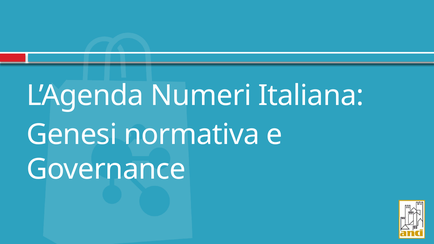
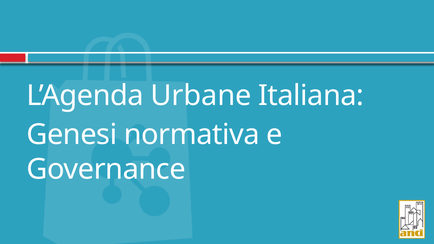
Numeri: Numeri -> Urbane (201, 96)
